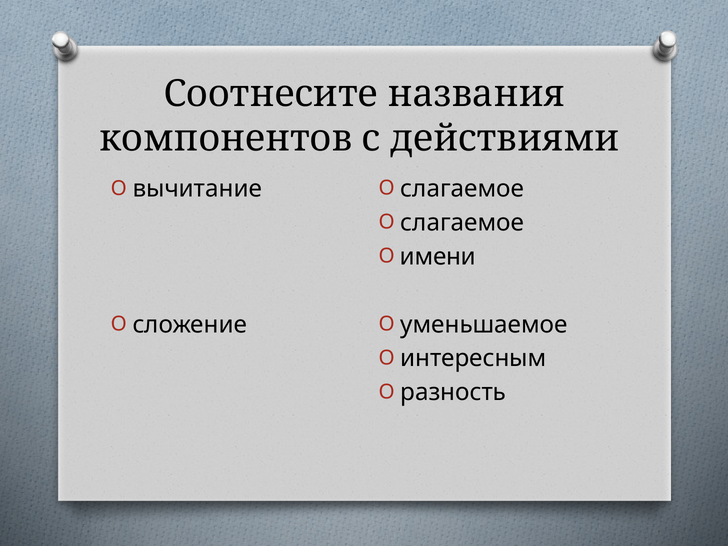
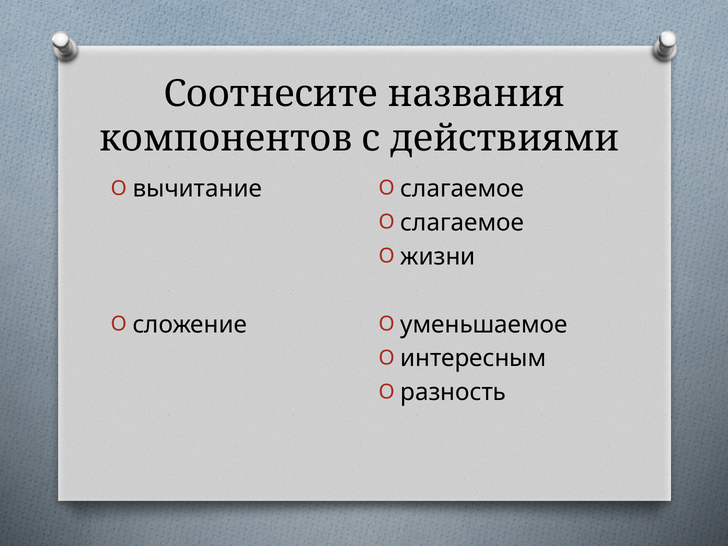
имени: имени -> жизни (438, 257)
